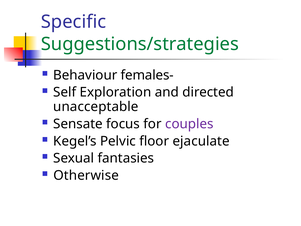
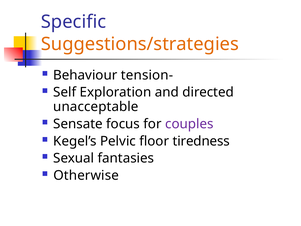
Suggestions/strategies colour: green -> orange (140, 44)
females-: females- -> tension- (147, 75)
ejaculate: ejaculate -> tiredness (201, 141)
